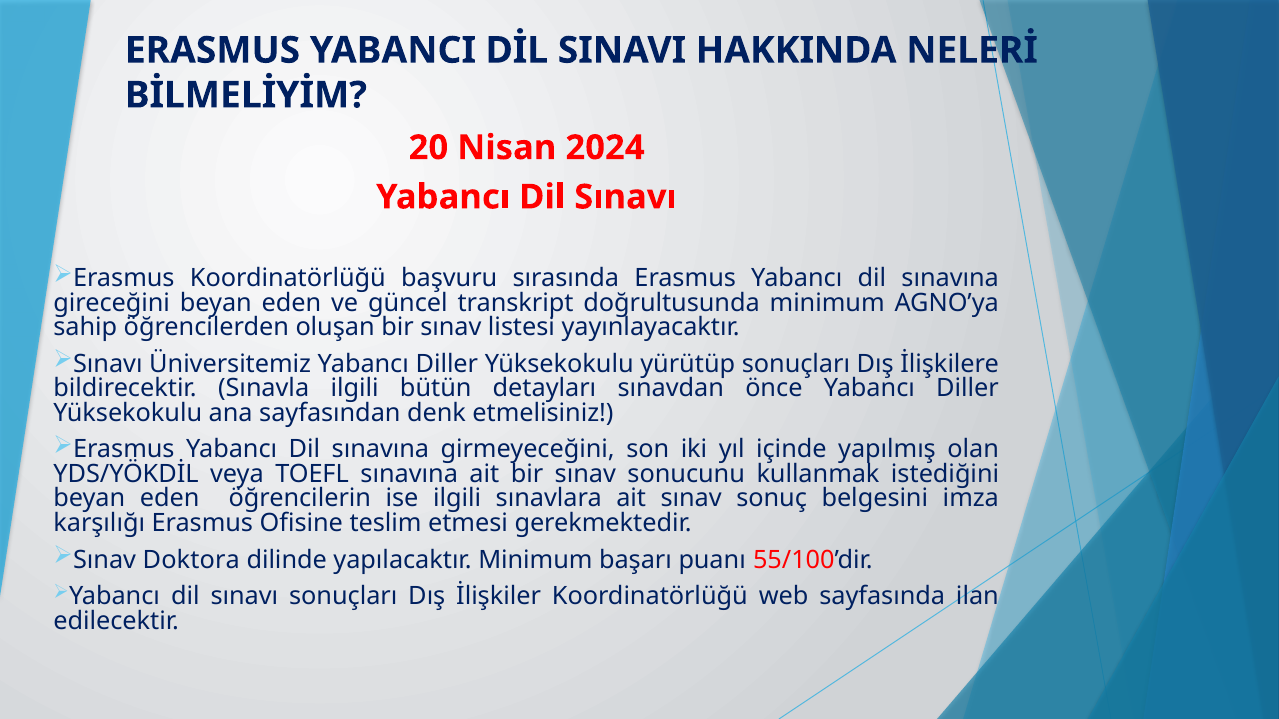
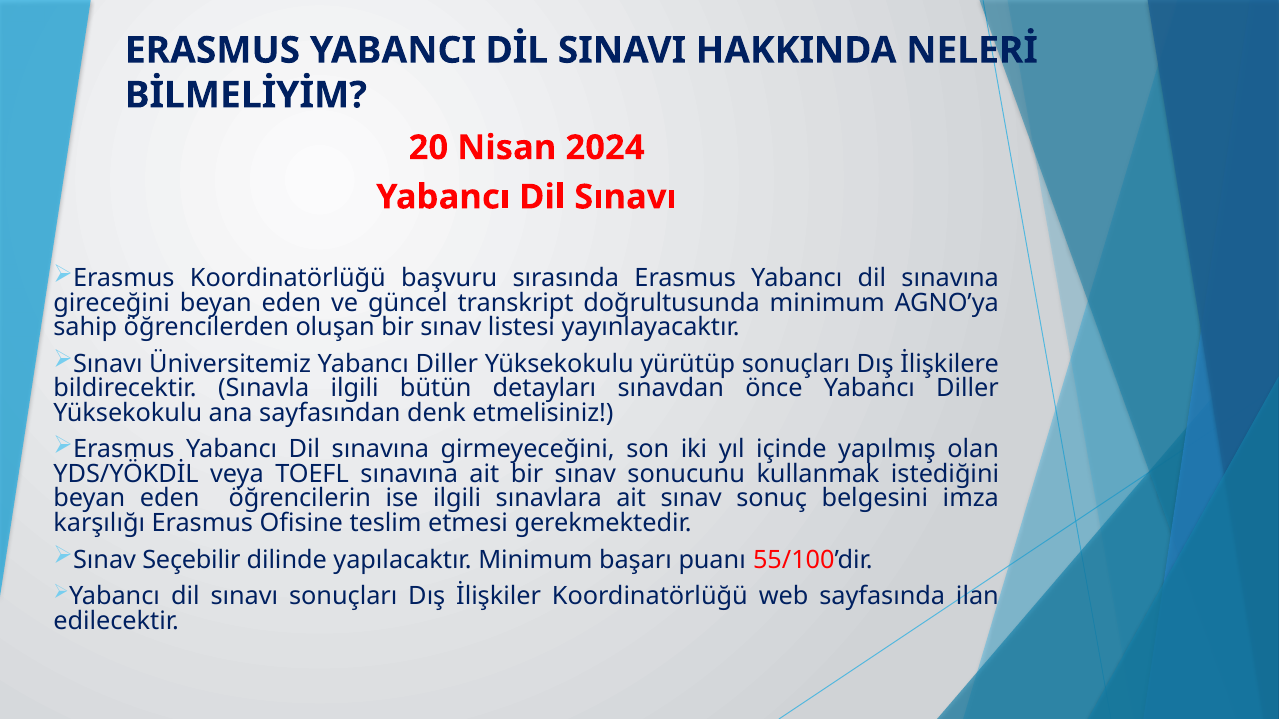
Doktora: Doktora -> Seçebilir (191, 560)
